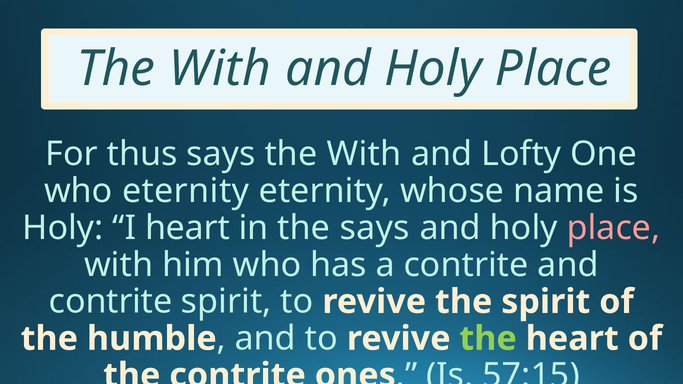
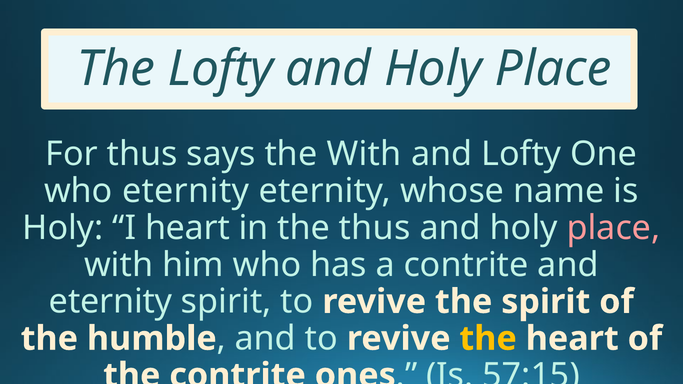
With: With -> Lofty (221, 69)
the says: says -> thus (375, 228)
contrite: contrite -> eternity (111, 302)
the colour: light green -> yellow (488, 339)
